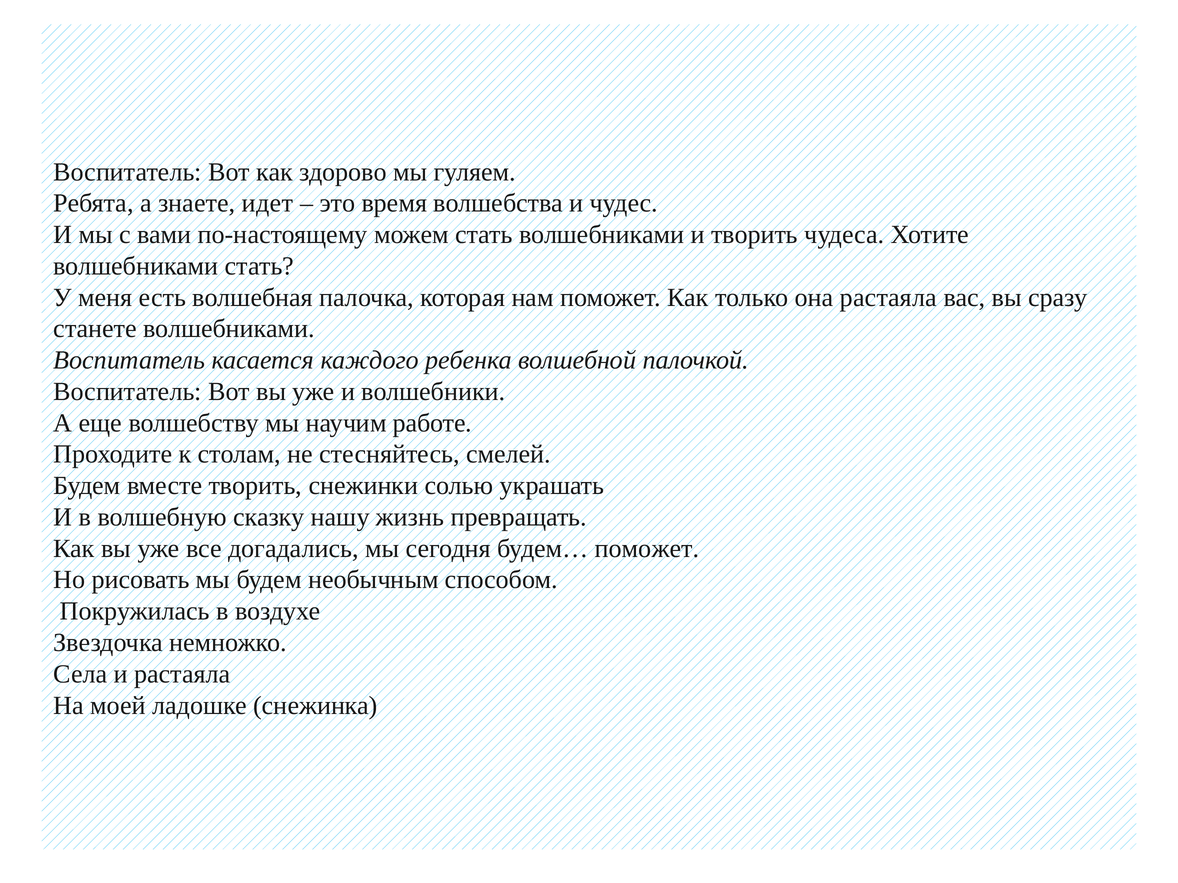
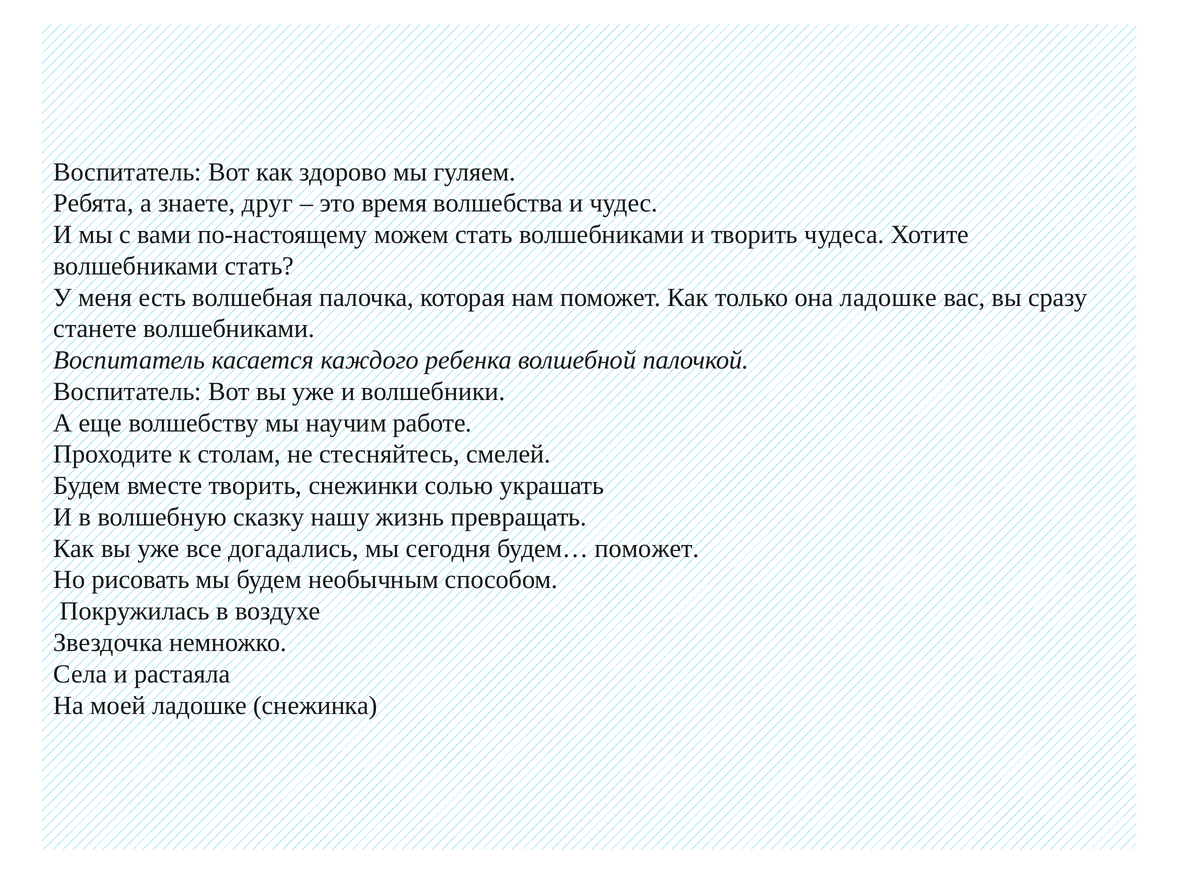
идет: идет -> друг (267, 203)
она растаяла: растаяла -> ладошке (888, 298)
